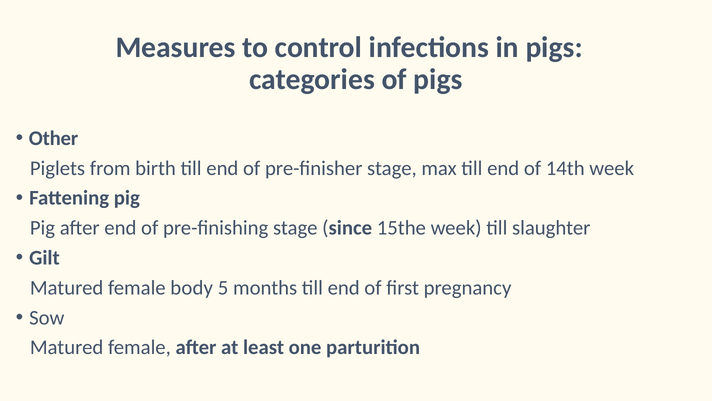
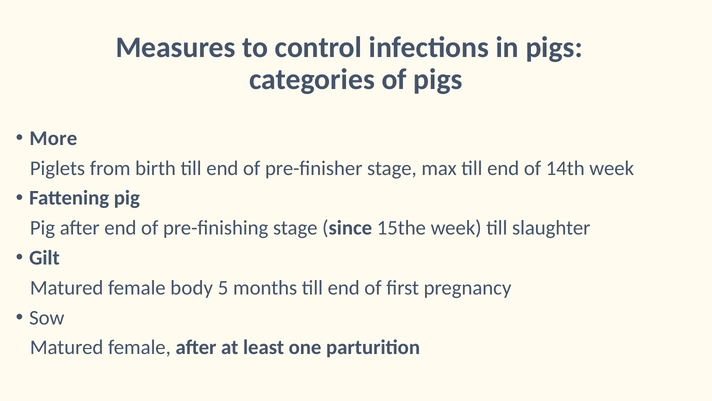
Other: Other -> More (53, 138)
